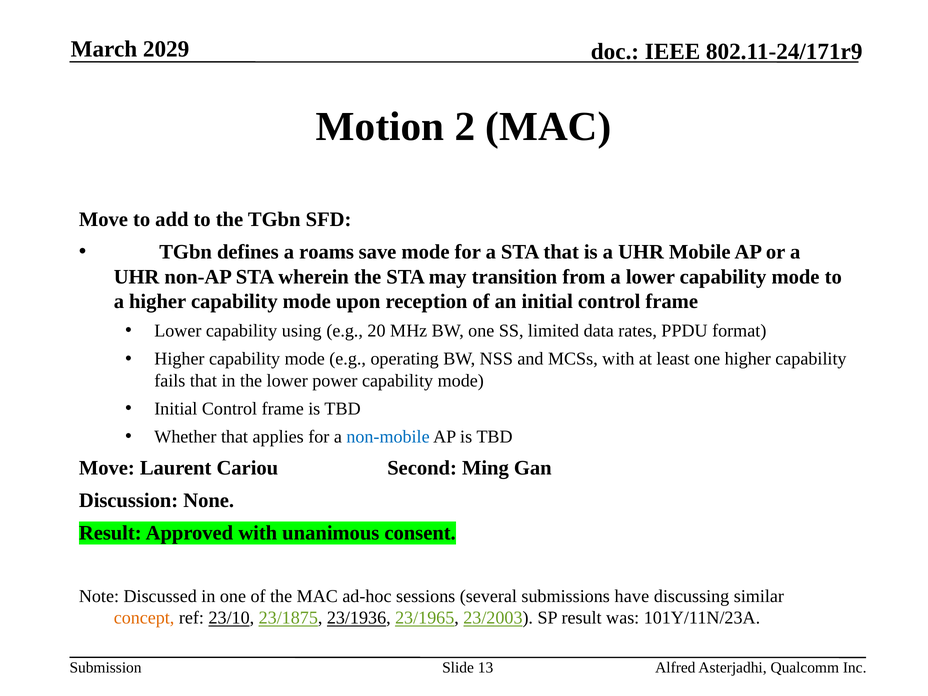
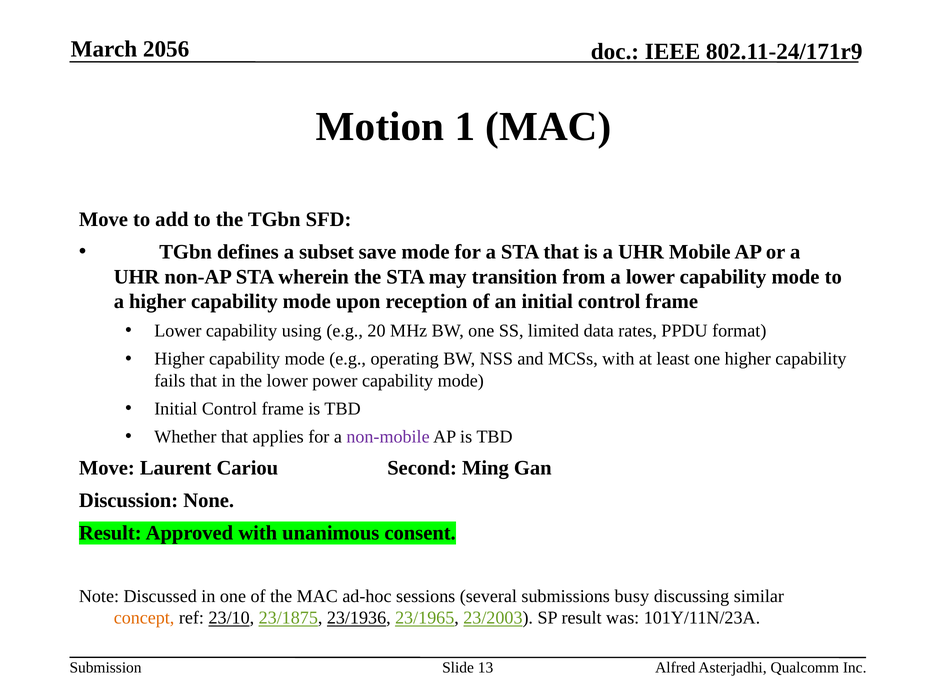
2029: 2029 -> 2056 (166, 49)
2: 2 -> 1 (465, 127)
roams: roams -> subset (327, 252)
non-mobile colour: blue -> purple (388, 437)
have: have -> busy (632, 596)
